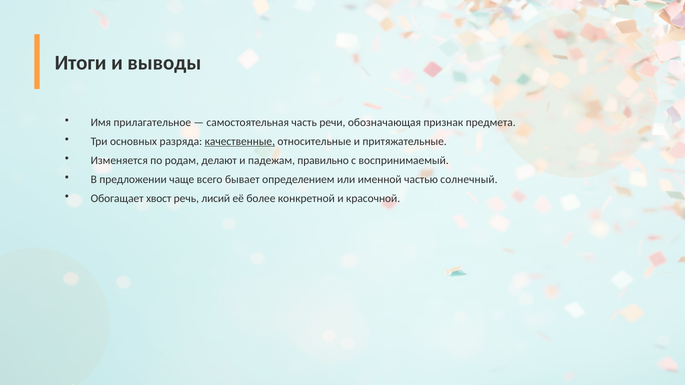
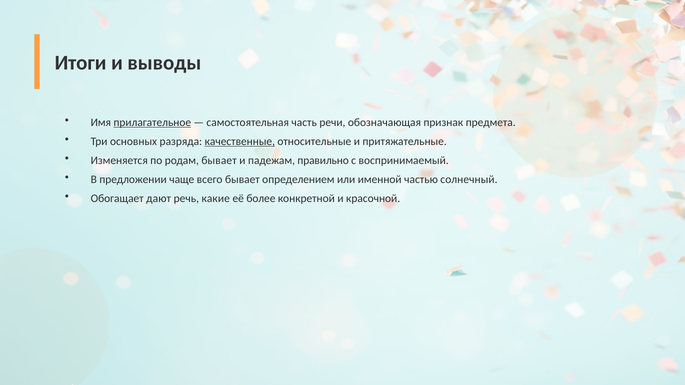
прилагательное underline: none -> present (152, 123)
родам делают: делают -> бывает (219, 161)
хвост: хвост -> дают (159, 199)
лисий: лисий -> какие (216, 199)
